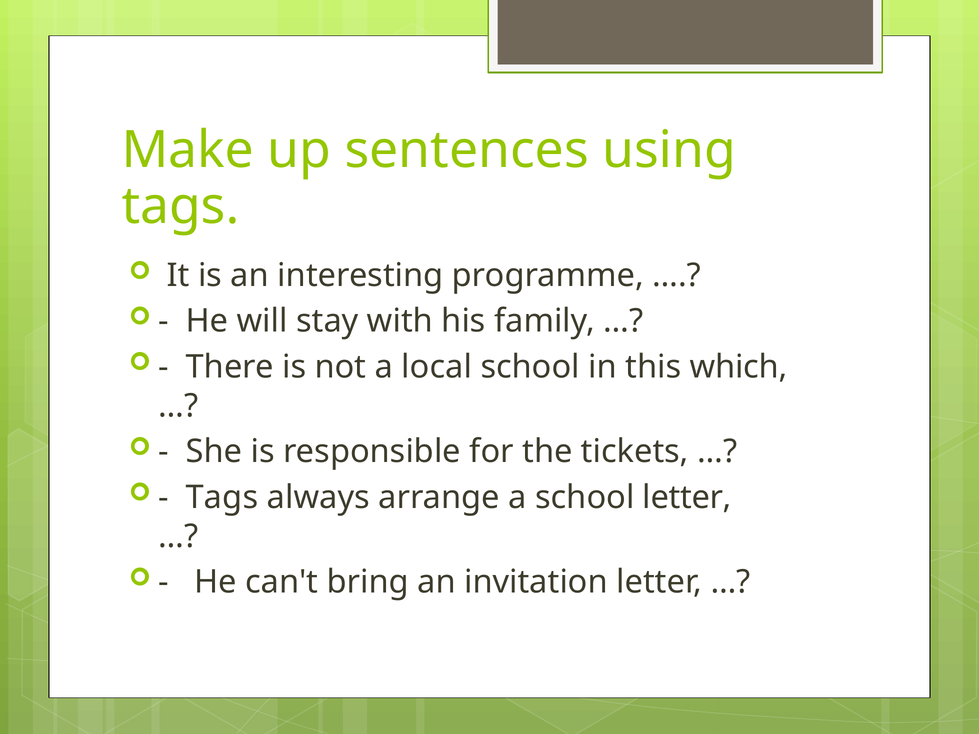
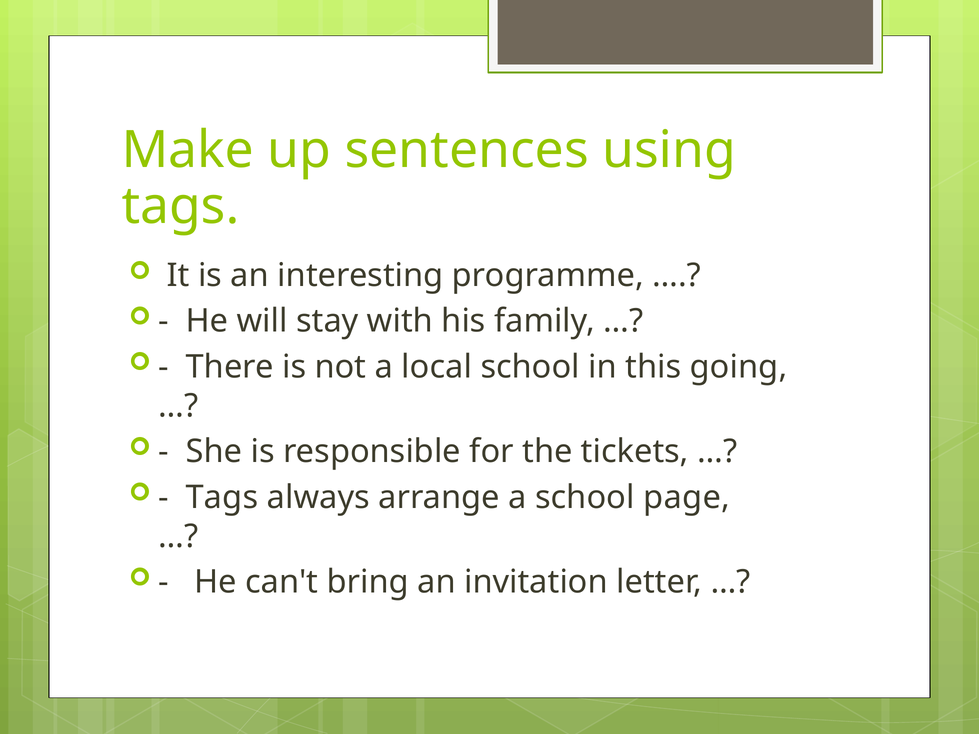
which: which -> going (739, 367)
school letter: letter -> page (687, 497)
